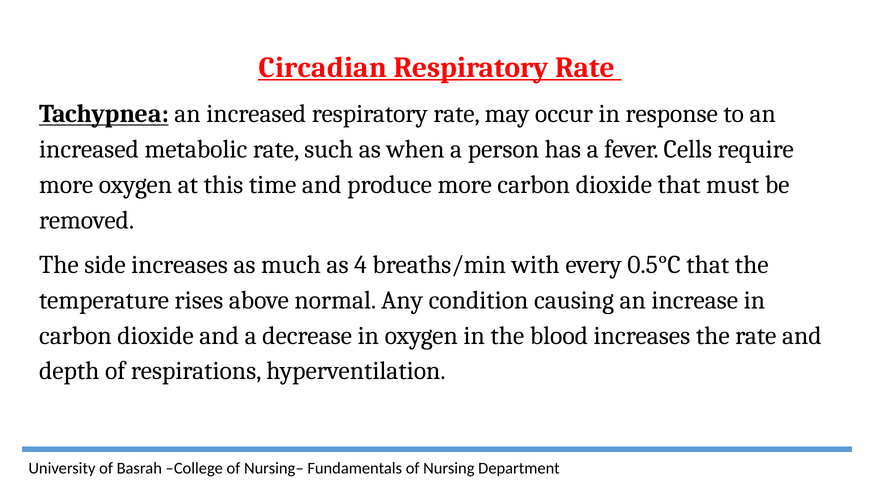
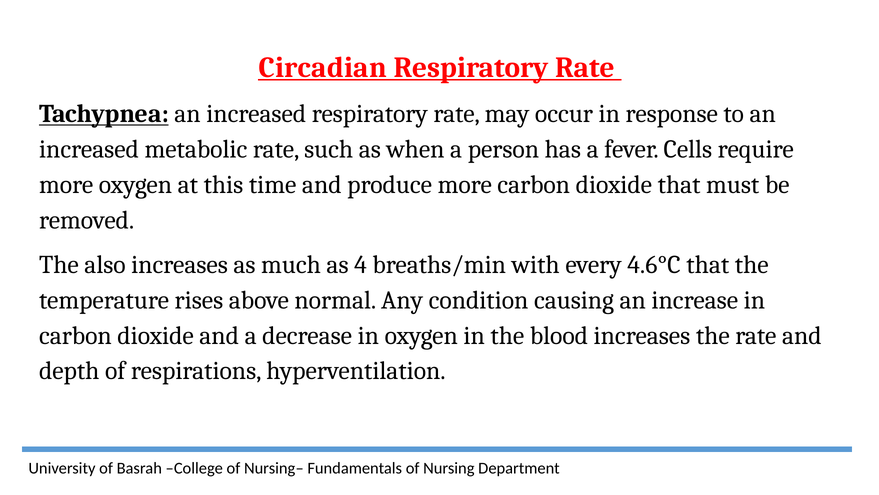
side: side -> also (105, 264)
0.5°C: 0.5°C -> 4.6°C (654, 264)
